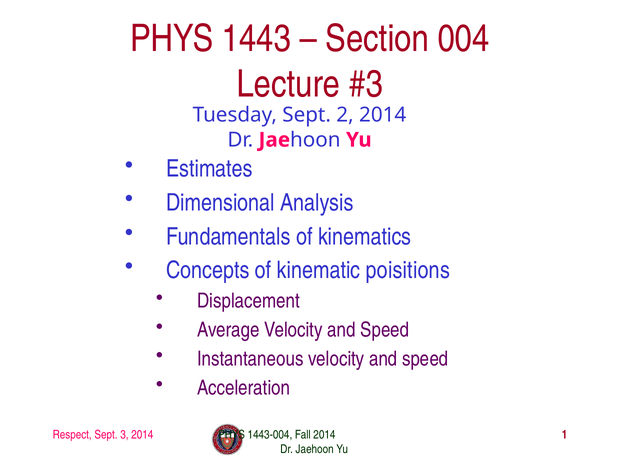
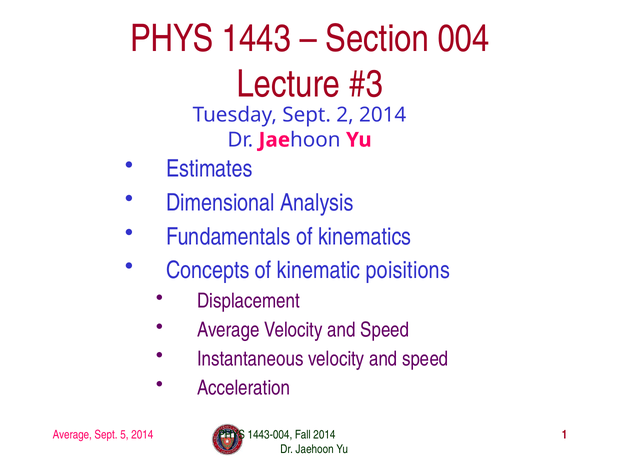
Respect: Respect -> Average (72, 435)
3: 3 -> 5 (124, 435)
